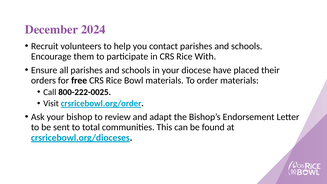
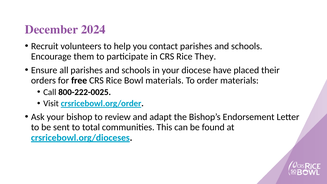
With: With -> They (205, 56)
